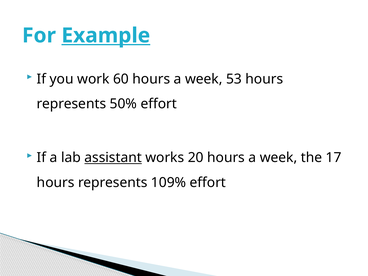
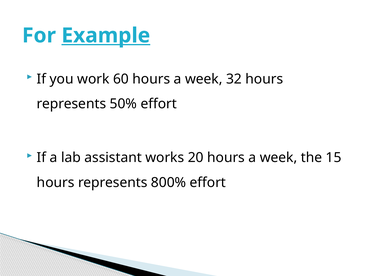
53: 53 -> 32 (234, 79)
assistant underline: present -> none (113, 158)
17: 17 -> 15 (334, 158)
109%: 109% -> 800% (169, 183)
